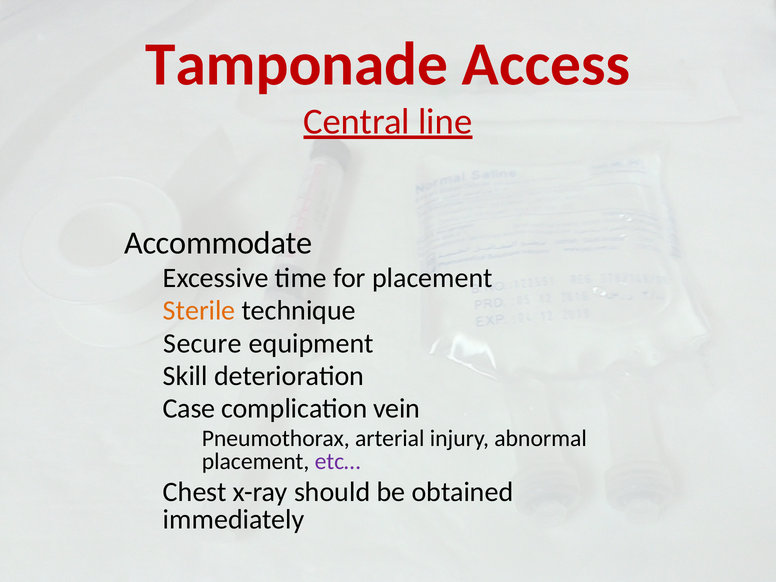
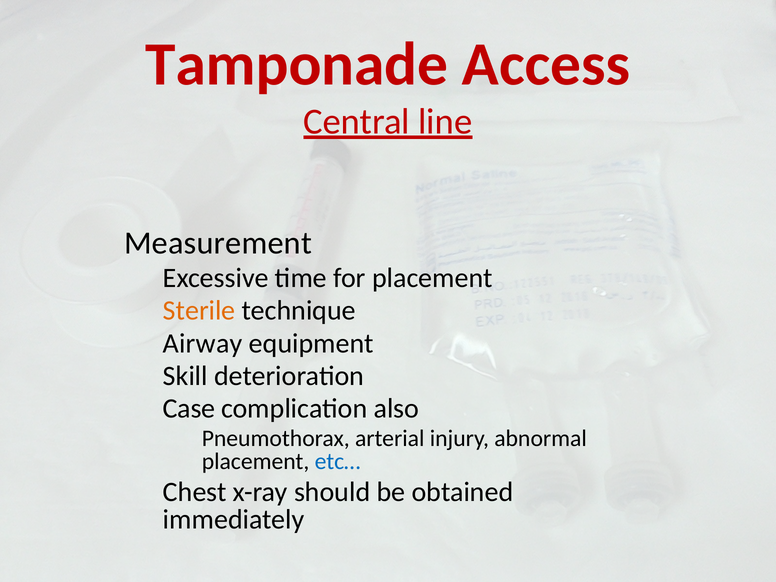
Accommodate: Accommodate -> Measurement (218, 243)
Secure: Secure -> Airway (203, 343)
vein: vein -> also (396, 409)
etc… colour: purple -> blue (338, 462)
